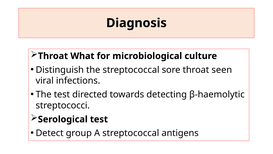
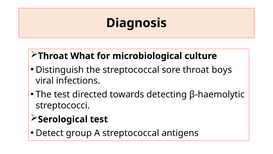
seen: seen -> boys (222, 70)
